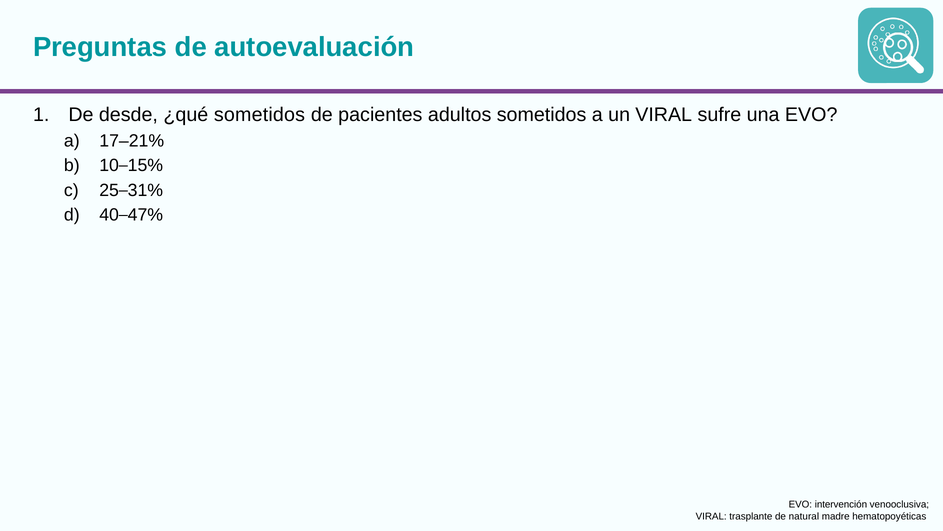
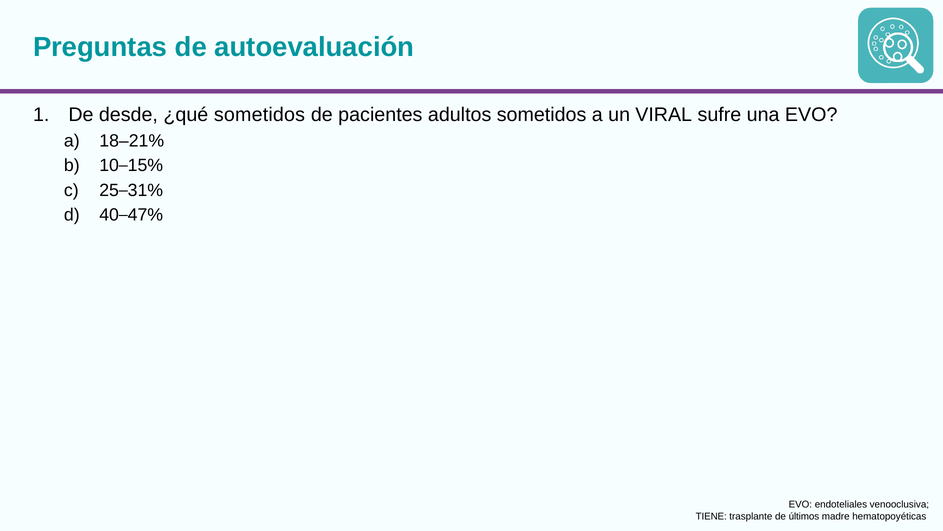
17–21%: 17–21% -> 18–21% (132, 141)
intervención: intervención -> endoteliales (841, 504)
VIRAL: VIRAL -> TIENE (711, 516)
natural: natural -> últimos (804, 516)
